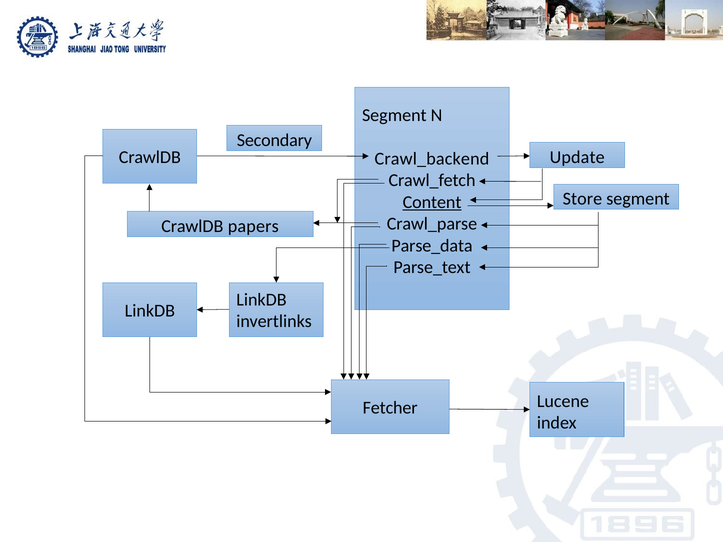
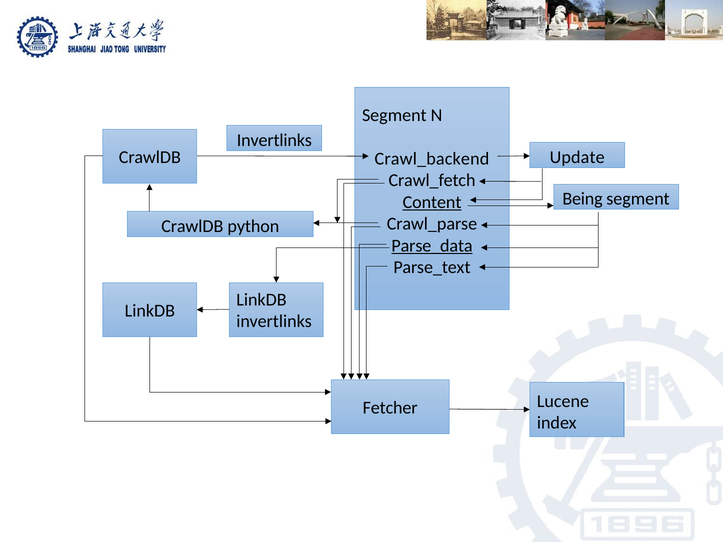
Secondary: Secondary -> Invertlinks (274, 140)
Store: Store -> Being (583, 199)
papers: papers -> python (253, 226)
Parse_data underline: none -> present (432, 246)
